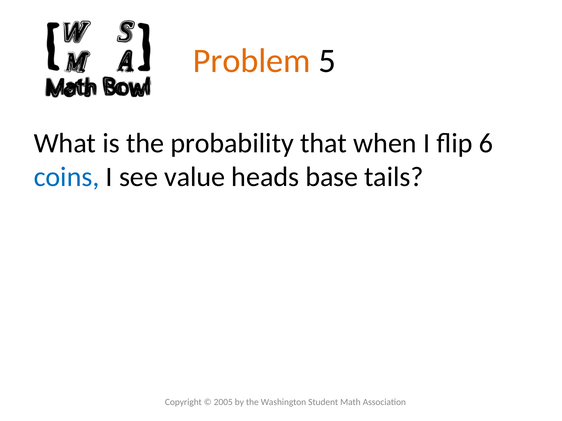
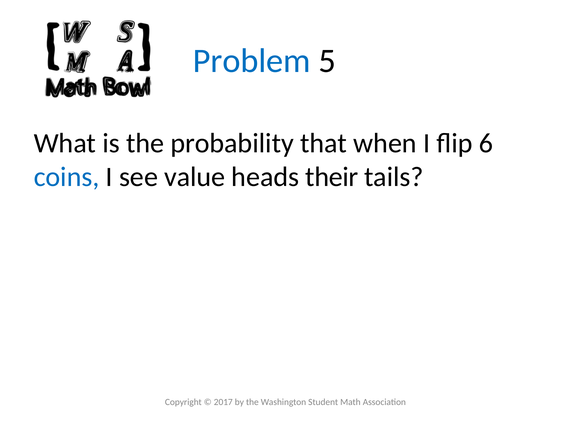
Problem colour: orange -> blue (252, 61)
base: base -> their (332, 177)
2005: 2005 -> 2017 (223, 403)
